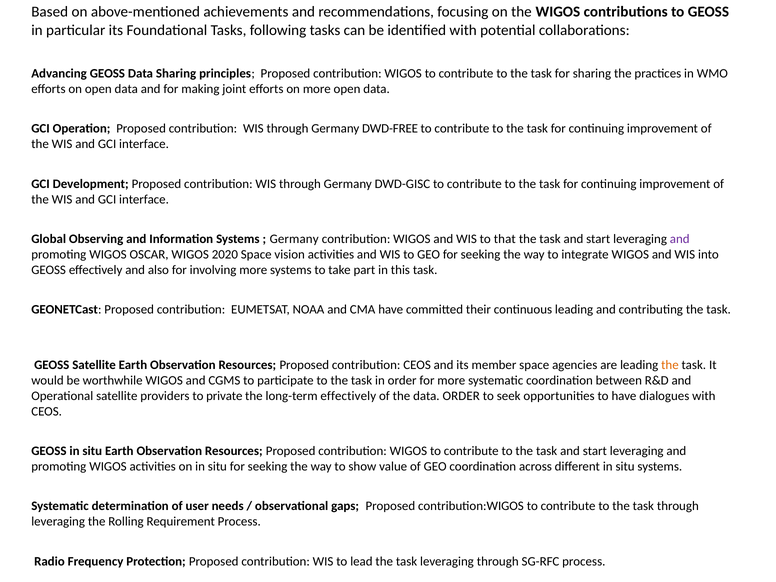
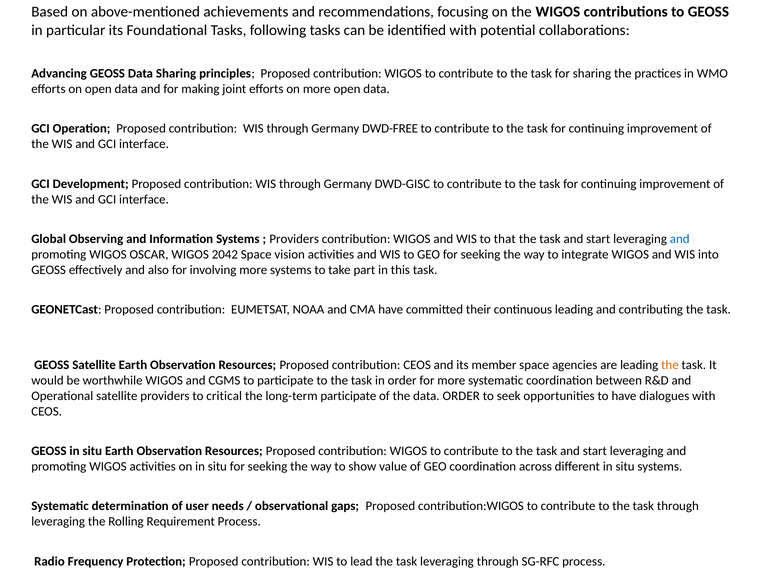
Germany: Germany -> Providers (294, 239)
and colour: purple -> blue (680, 239)
2020: 2020 -> 2042 (225, 254)
private: private -> critical (224, 396)
long-term effectively: effectively -> participate (348, 396)
